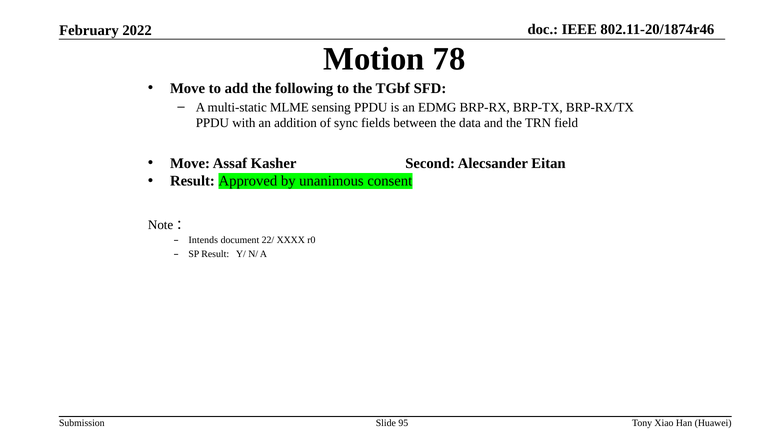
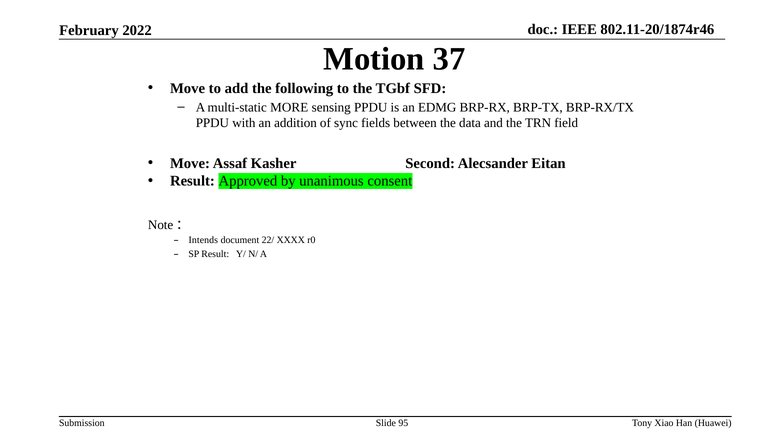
78: 78 -> 37 (449, 59)
MLME: MLME -> MORE (289, 107)
